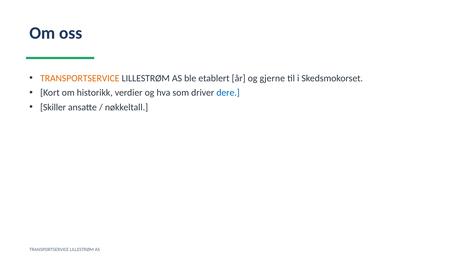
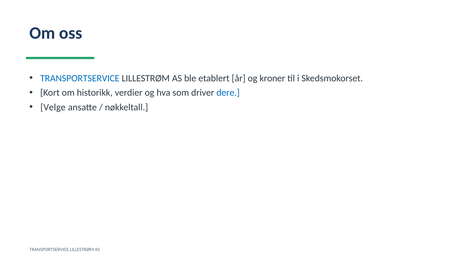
TRANSPORTSERVICE colour: orange -> blue (80, 78)
gjerne: gjerne -> kroner (272, 78)
Skiller: Skiller -> Velge (53, 107)
